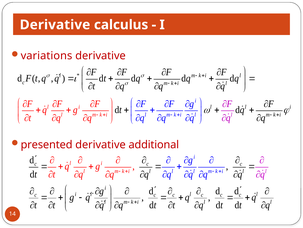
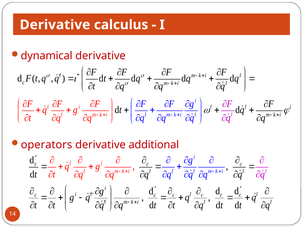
variations: variations -> dynamical (47, 56)
presented: presented -> operators (46, 144)
